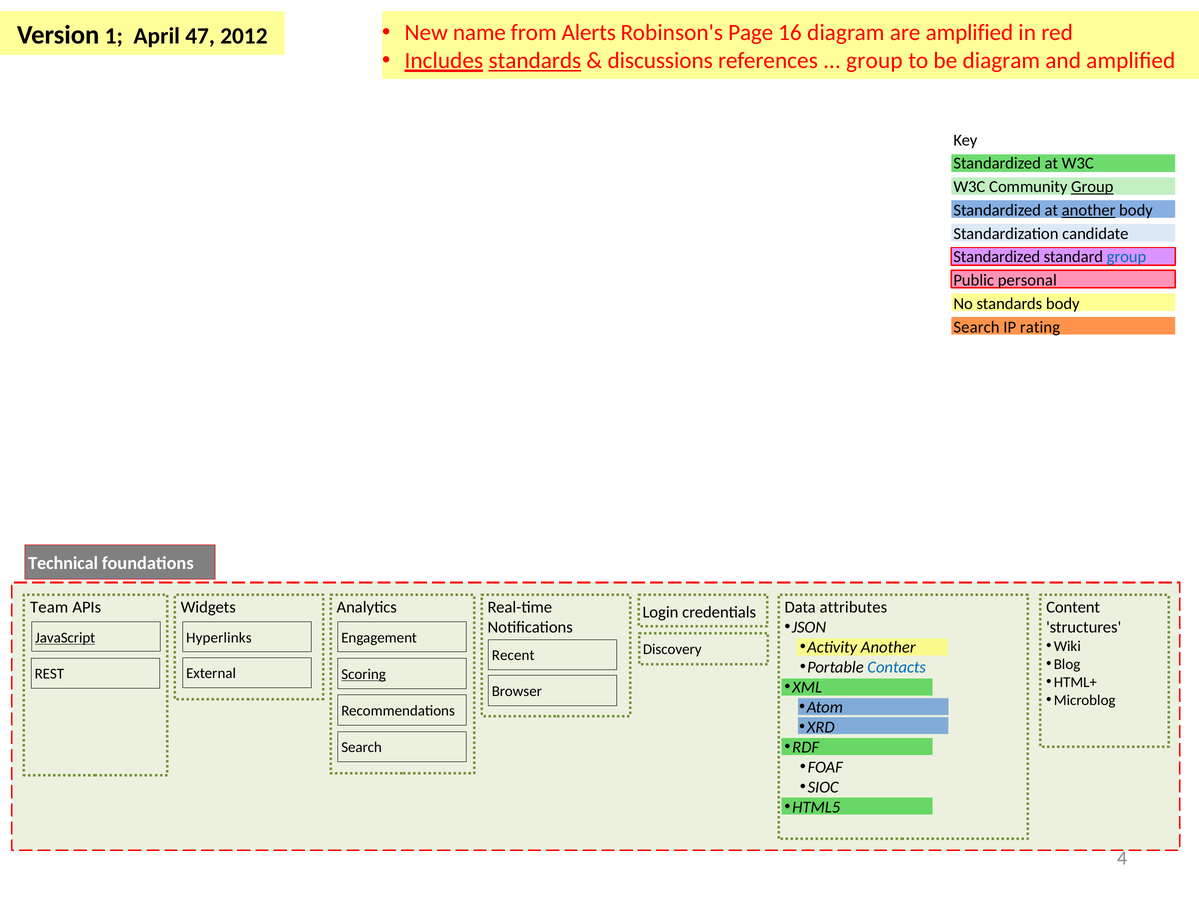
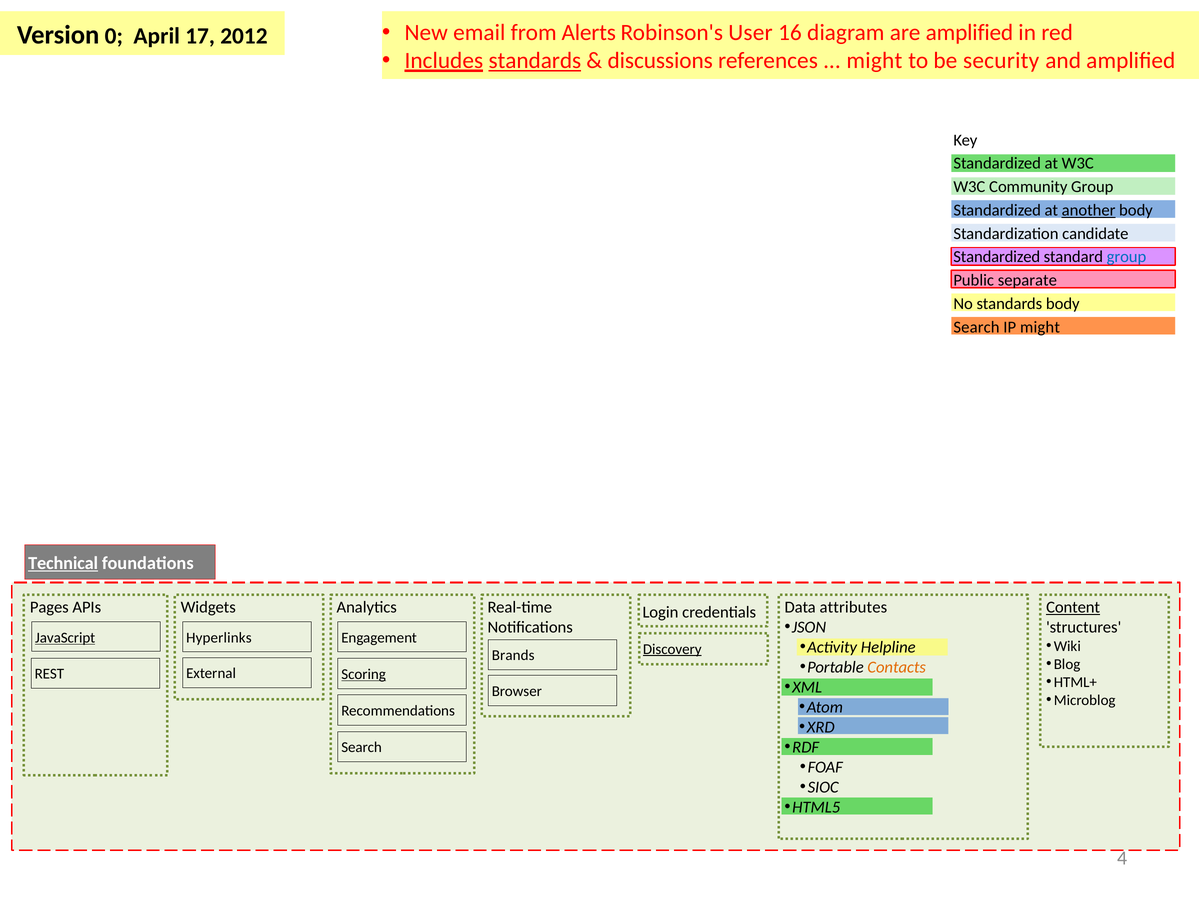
1: 1 -> 0 (114, 36)
47: 47 -> 17 (200, 36)
name: name -> email (479, 33)
Page: Page -> User (751, 33)
group: group -> might (874, 61)
be diagram: diagram -> security (1001, 61)
Group underline: present -> none (1092, 187)
personal: personal -> separate (1027, 280)
IP rating: rating -> might (1040, 327)
Technical underline: none -> present (63, 563)
Team: Team -> Pages (49, 607)
Content underline: none -> present (1073, 607)
Activity Another: Another -> Helpline (888, 647)
Discovery underline: none -> present (672, 649)
Recent: Recent -> Brands (513, 656)
Contacts colour: blue -> orange (897, 667)
